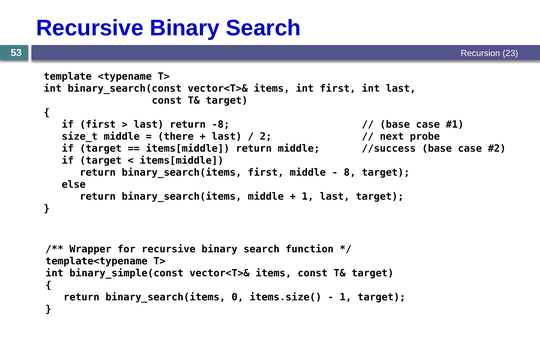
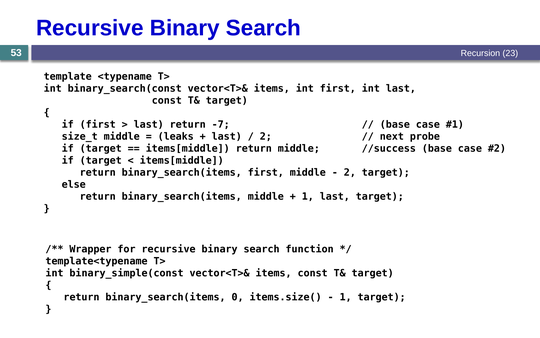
-8: -8 -> -7 (221, 124)
there: there -> leaks (176, 136)
8: 8 -> 2 (350, 172)
